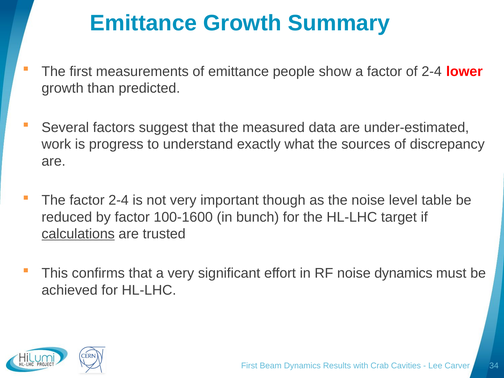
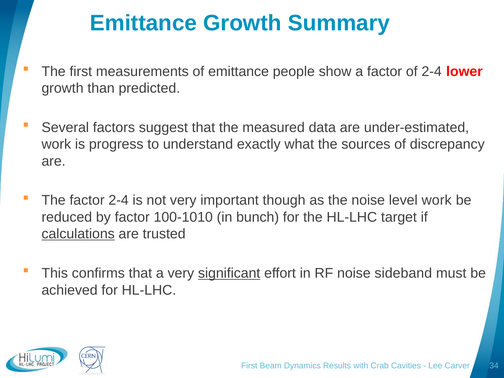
level table: table -> work (437, 200)
100-1600: 100-1600 -> 100-1010 (183, 217)
significant underline: none -> present (229, 273)
noise dynamics: dynamics -> sideband (403, 273)
